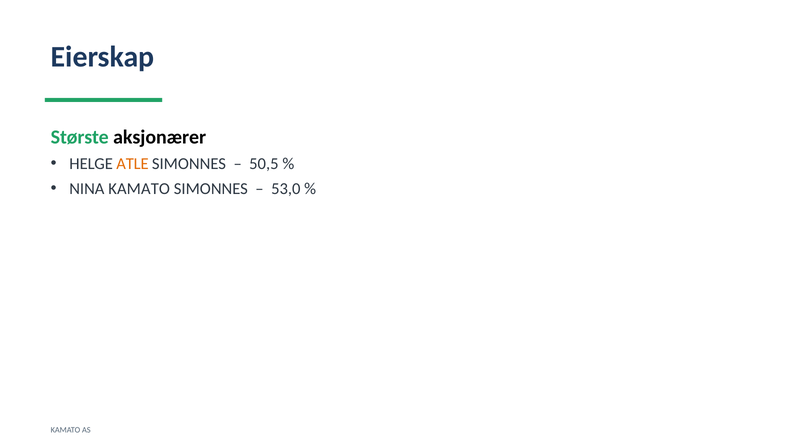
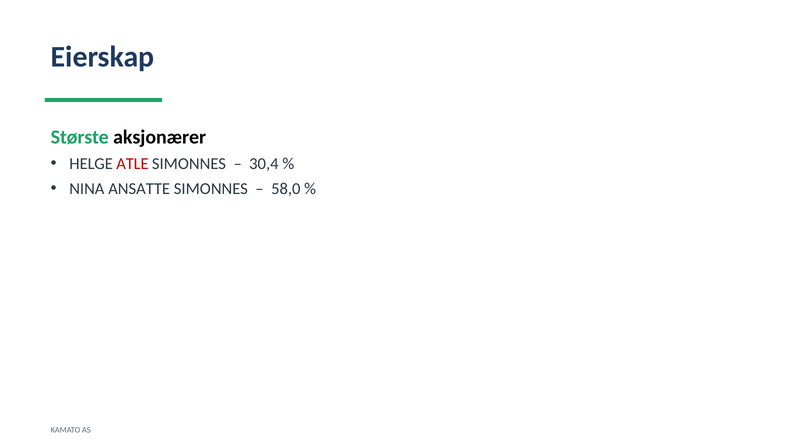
ATLE colour: orange -> red (132, 164)
50,5: 50,5 -> 30,4 (264, 164)
NINA KAMATO: KAMATO -> ANSATTE (139, 189)
53,0: 53,0 -> 58,0 (286, 189)
